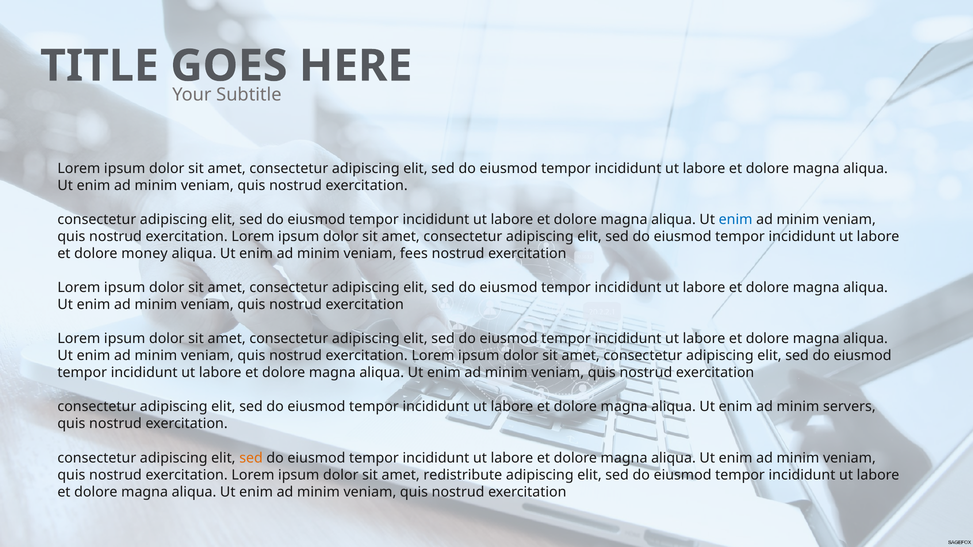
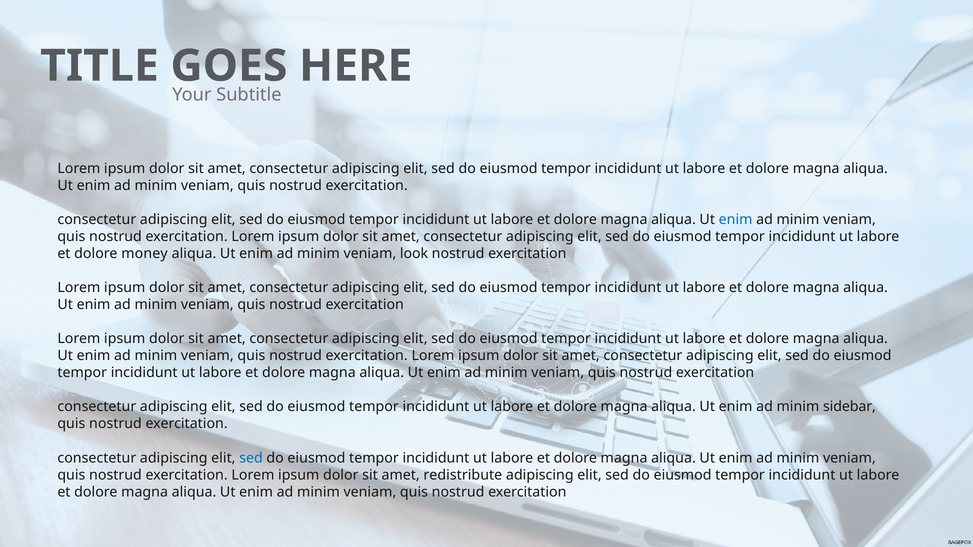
fees: fees -> look (414, 254)
servers: servers -> sidebar (849, 407)
sed colour: orange -> blue (251, 458)
